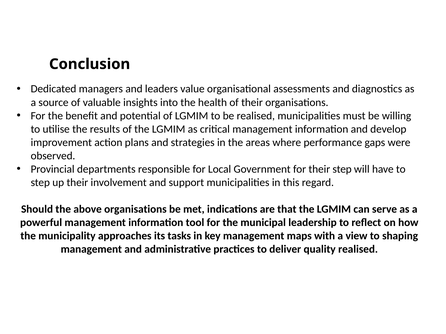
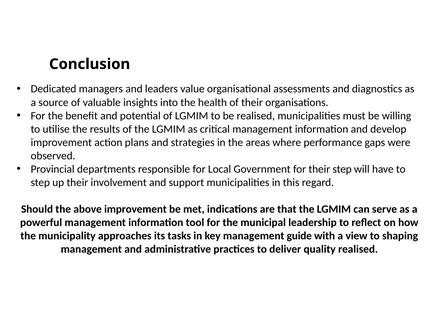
above organisations: organisations -> improvement (135, 210)
maps: maps -> guide (299, 236)
